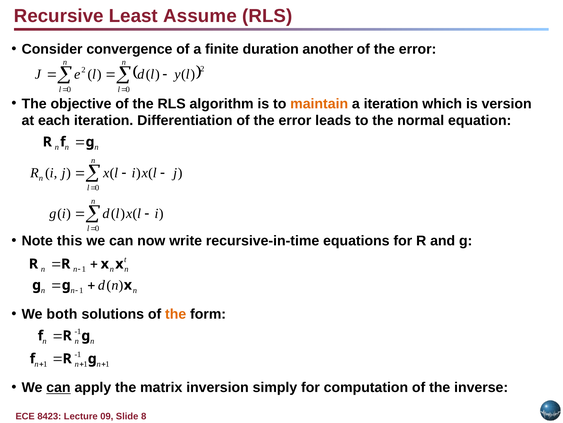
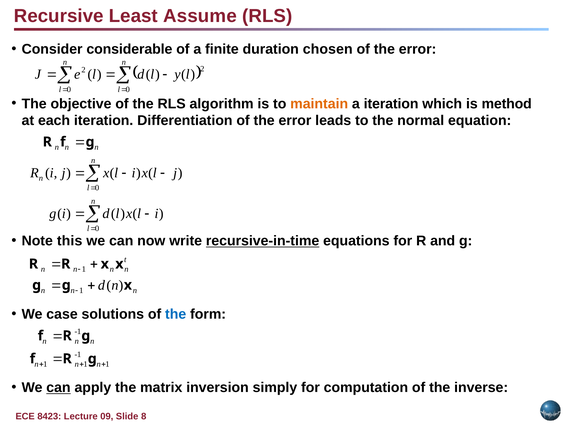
convergence: convergence -> considerable (129, 49)
another: another -> chosen (328, 49)
version: version -> method (507, 104)
recursive-in-time underline: none -> present (263, 241)
both: both -> case (62, 314)
the colour: orange -> blue (176, 314)
